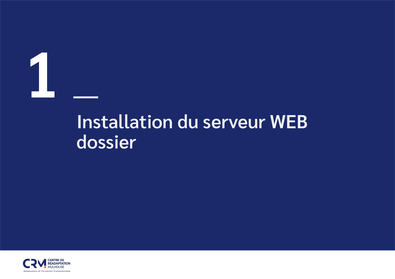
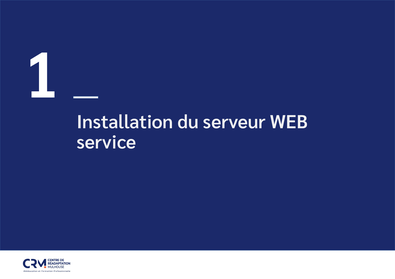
dossier: dossier -> service (106, 142)
